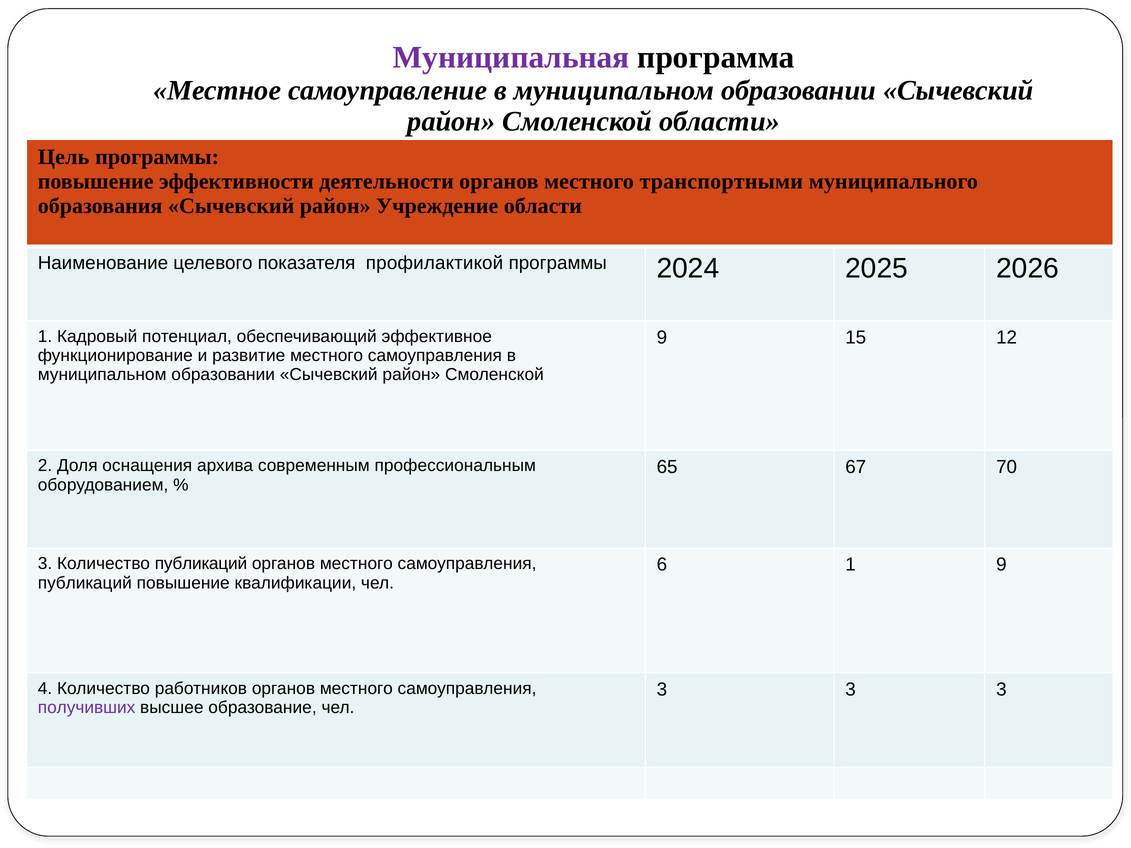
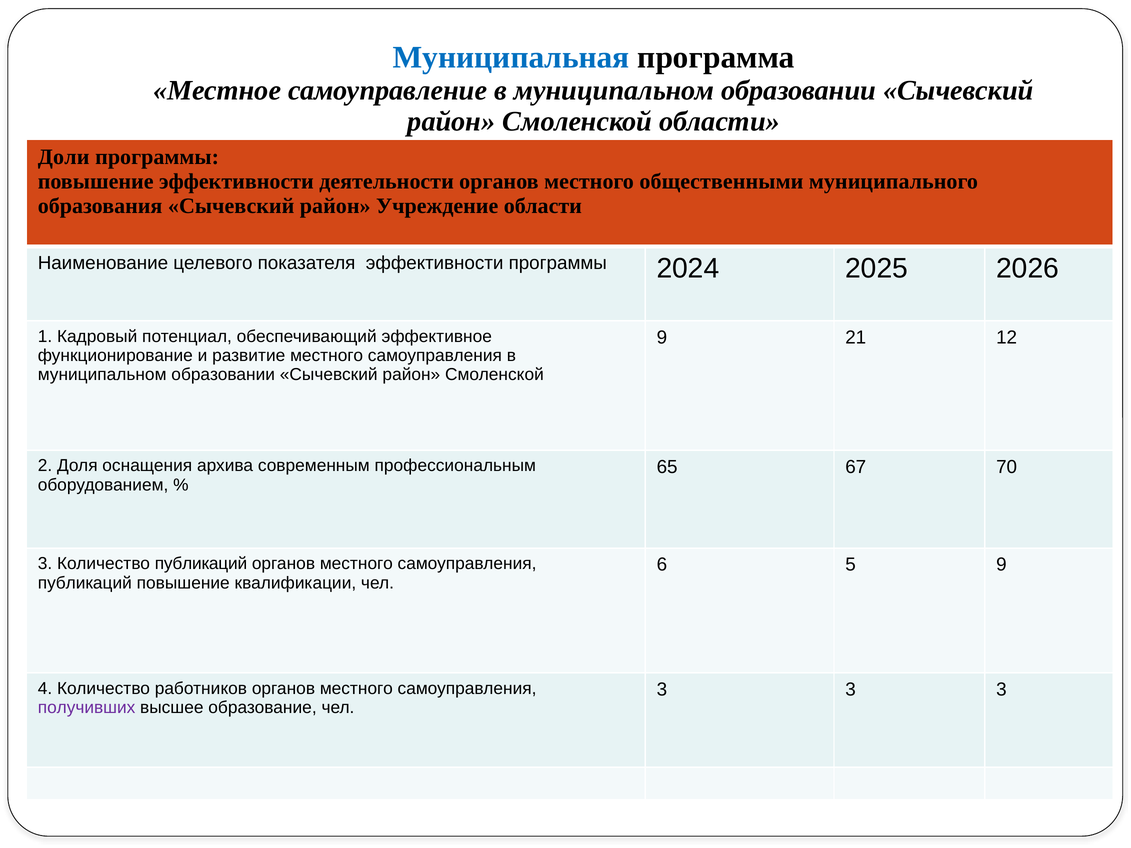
Муниципальная colour: purple -> blue (511, 57)
Цель: Цель -> Доли (64, 157)
транспортными: транспортными -> общественными (721, 181)
показателя профилактикой: профилактикой -> эффективности (435, 263)
15: 15 -> 21 (856, 337)
6 1: 1 -> 5 (851, 565)
